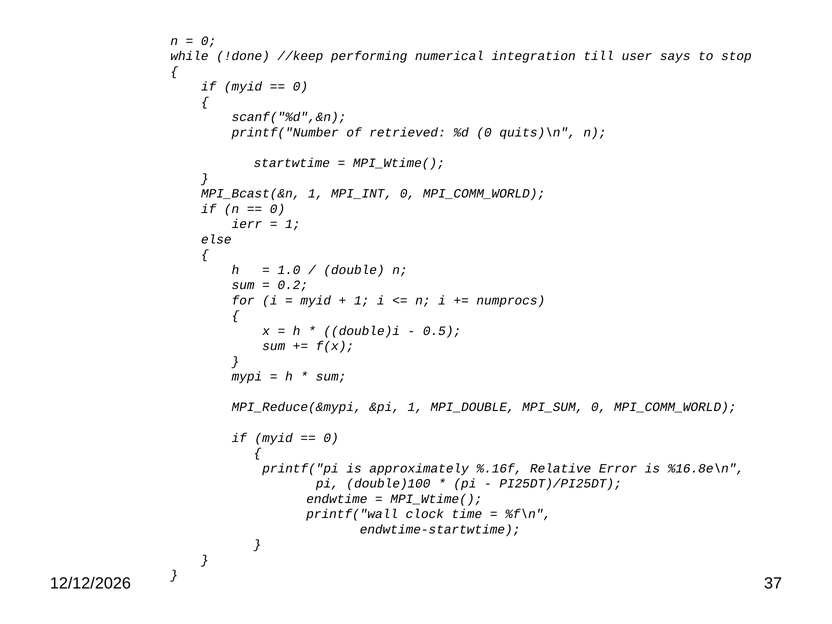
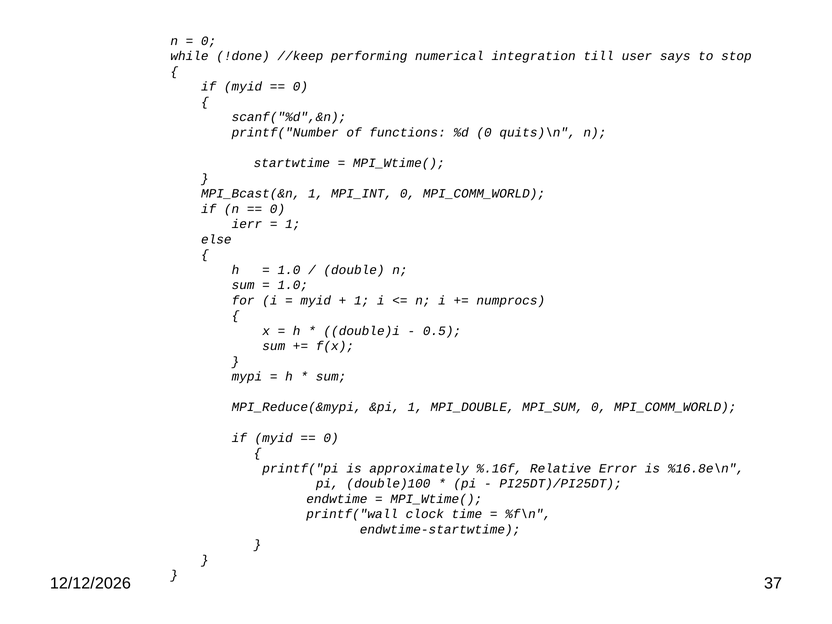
retrieved: retrieved -> functions (408, 133)
0.2: 0.2 -> 1.0 (293, 285)
